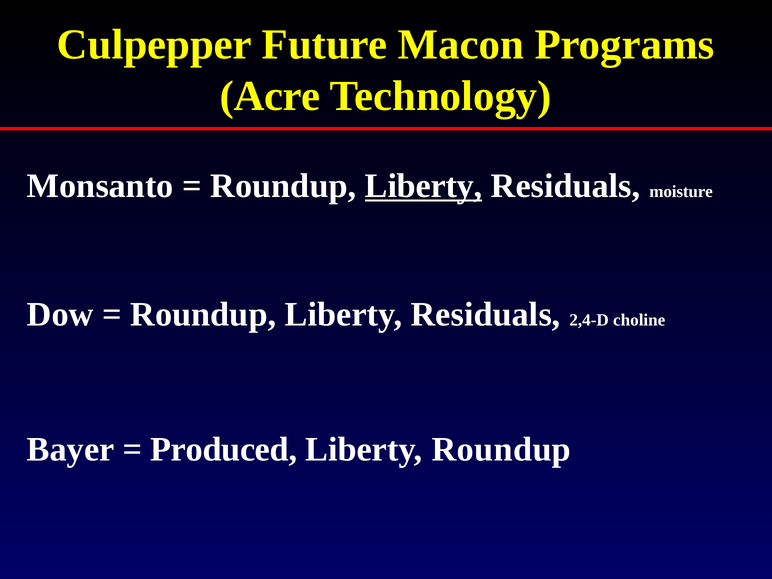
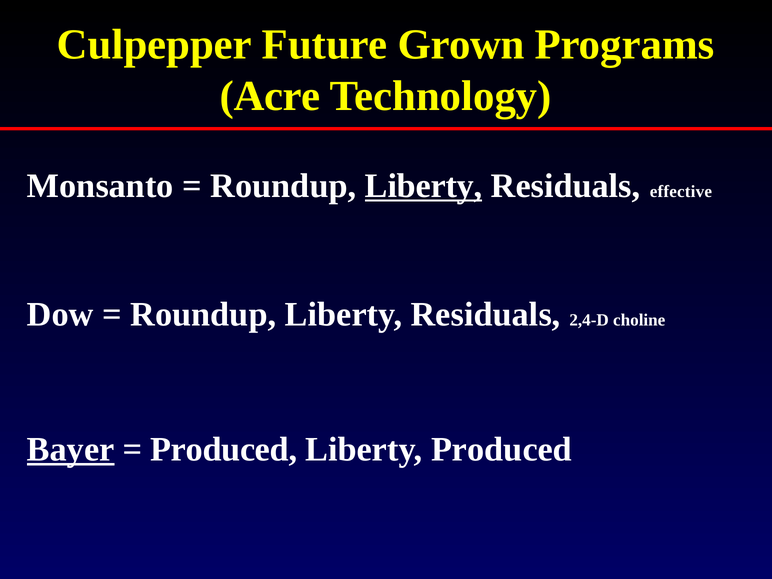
Macon: Macon -> Grown (461, 45)
moisture: moisture -> effective (681, 191)
Bayer underline: none -> present (71, 450)
Liberty Roundup: Roundup -> Produced (502, 450)
